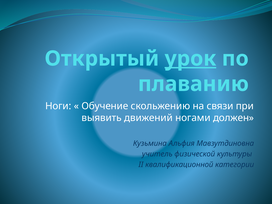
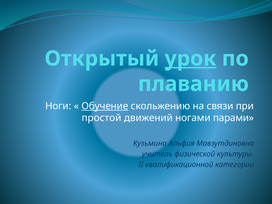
Обучение underline: none -> present (105, 106)
выявить: выявить -> простой (102, 118)
должен: должен -> парами (234, 118)
